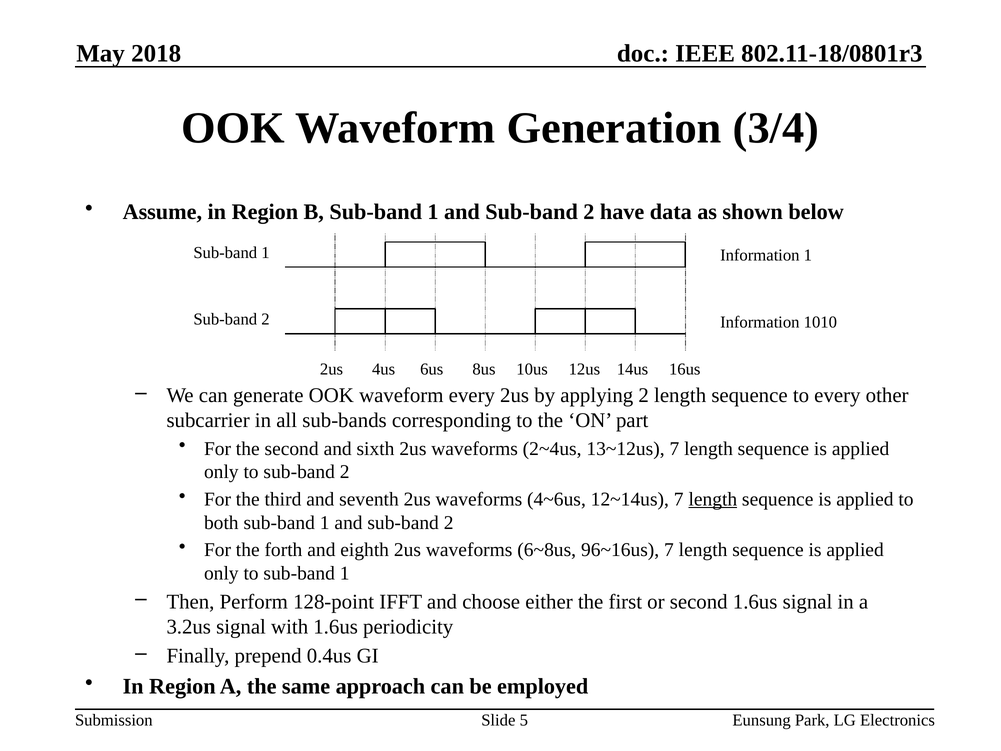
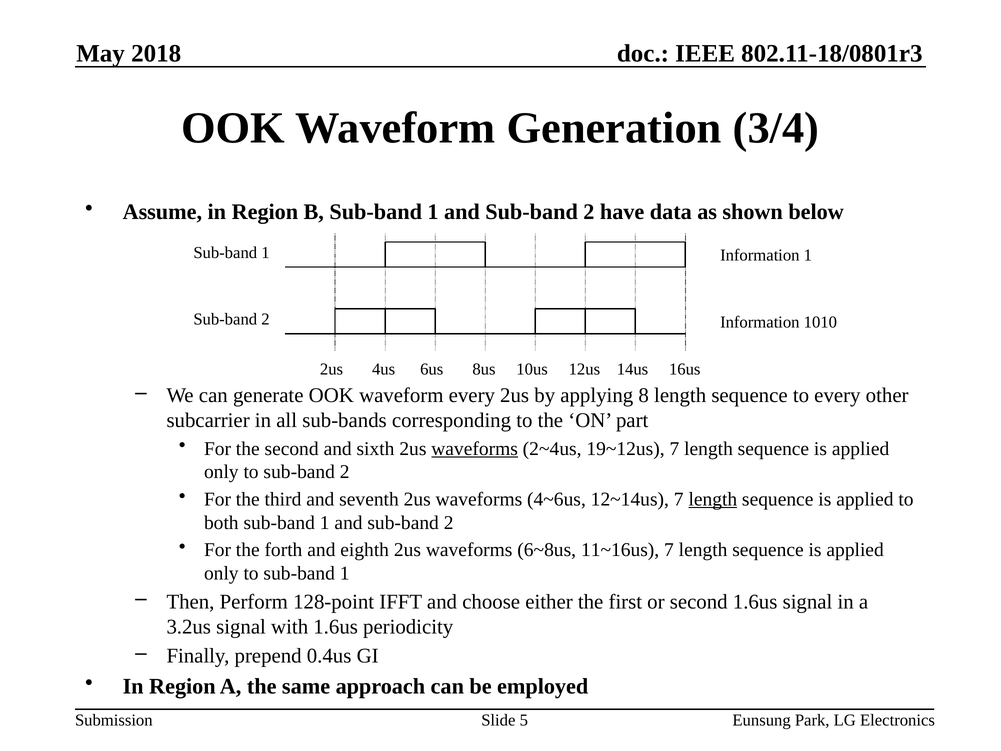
applying 2: 2 -> 8 (644, 395)
waveforms underline: none -> present (475, 448)
13~12us: 13~12us -> 19~12us (626, 448)
96~16us: 96~16us -> 11~16us (620, 550)
